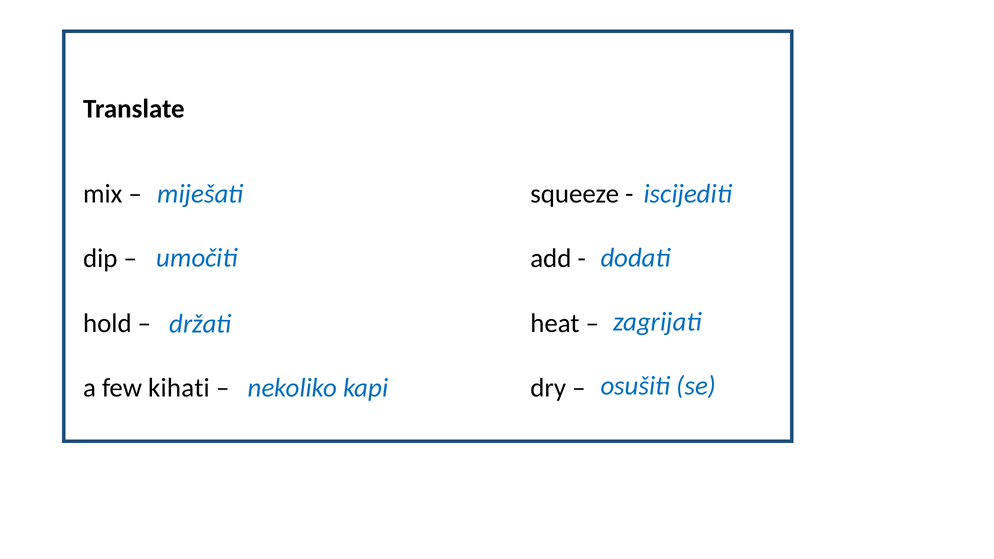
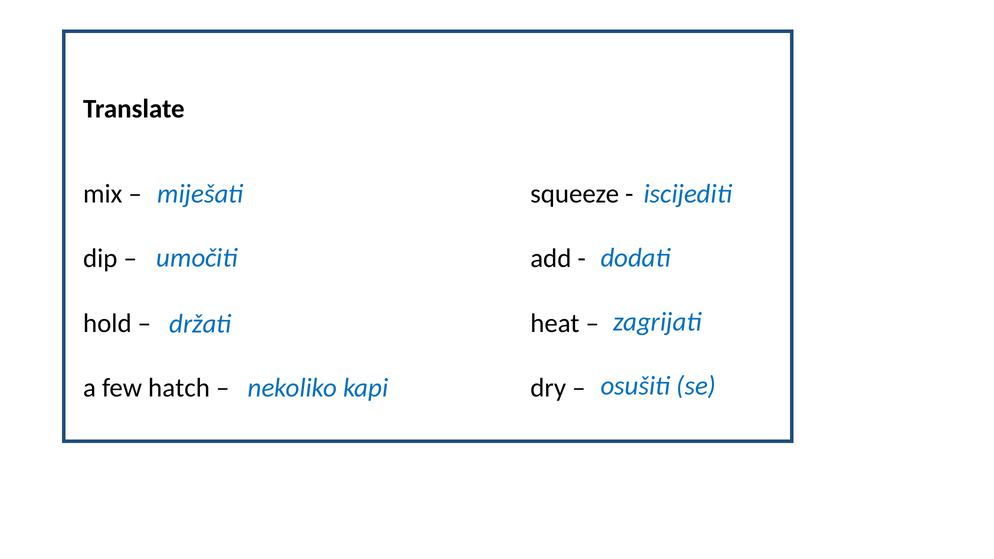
kihati: kihati -> hatch (179, 388)
